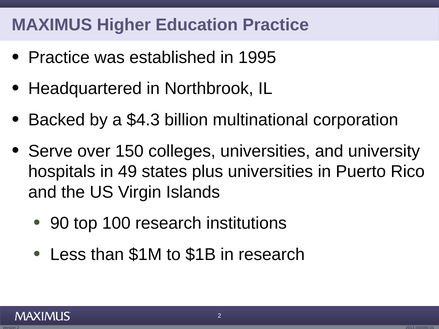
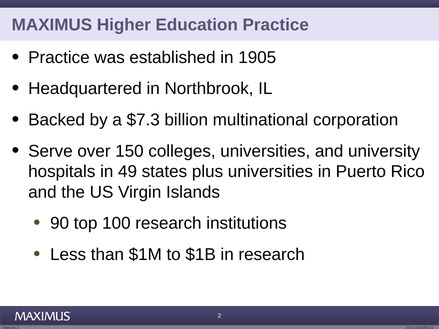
1995: 1995 -> 1905 (257, 58)
$4.3: $4.3 -> $7.3 (143, 120)
